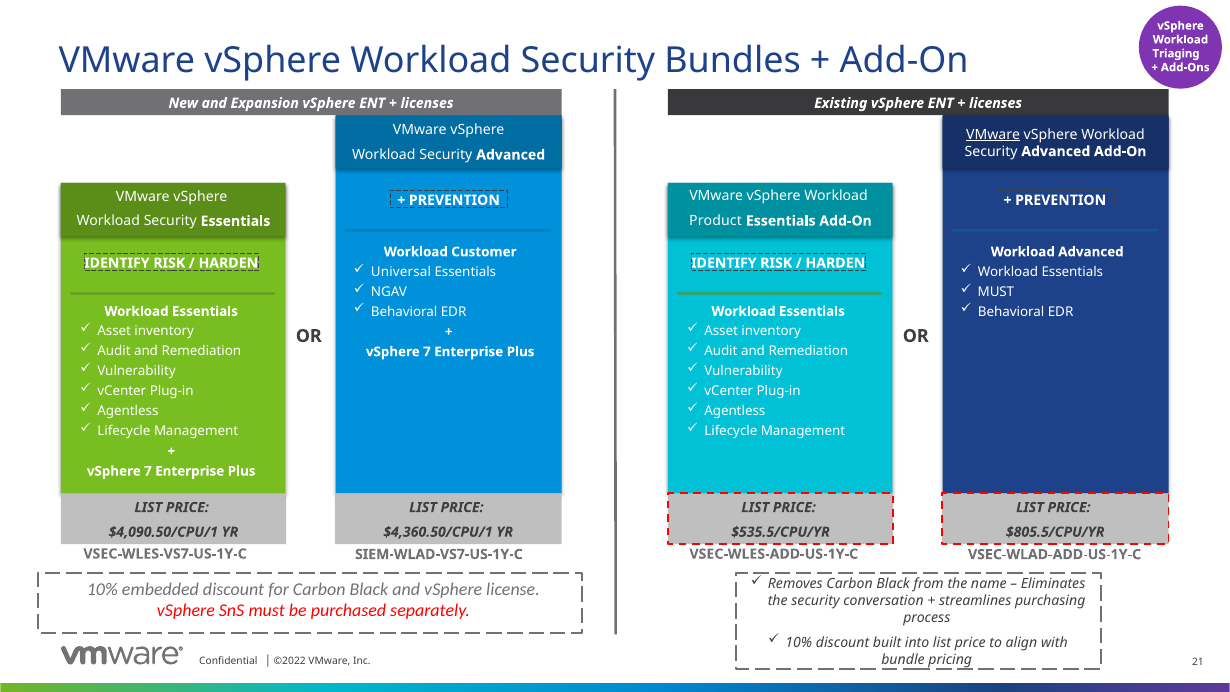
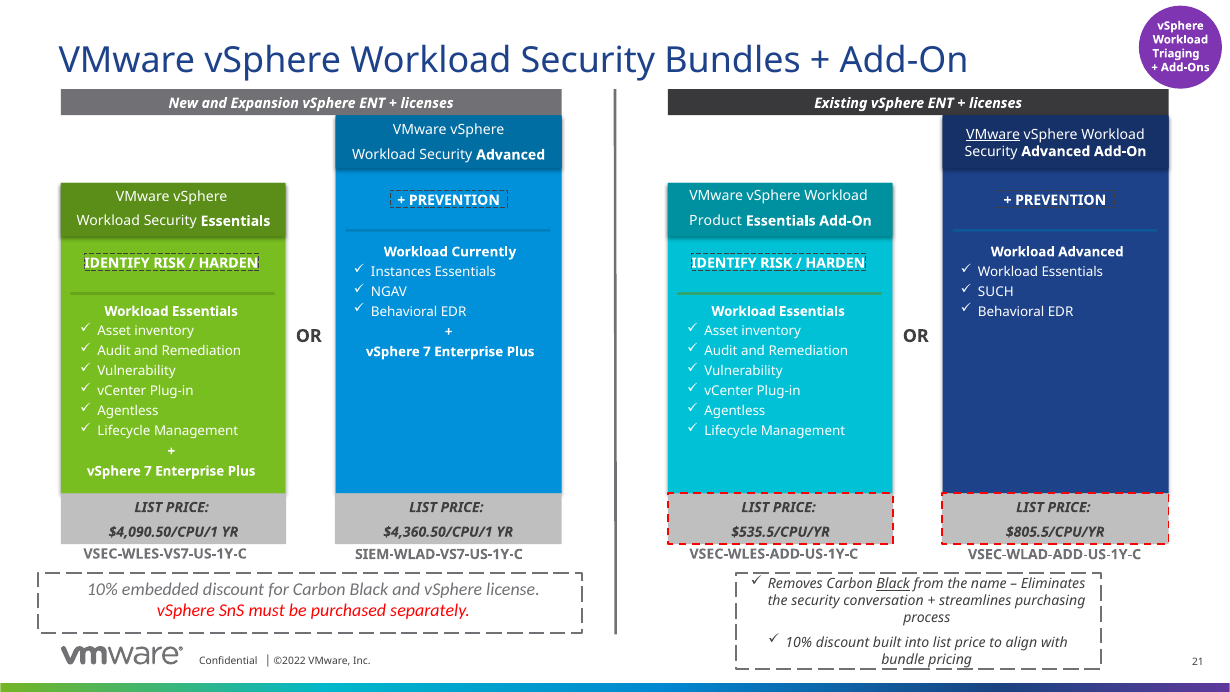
Customer: Customer -> Currently (484, 252)
Universal: Universal -> Instances (401, 272)
MUST: MUST -> SUCH (996, 292)
Black underline: none -> present (893, 584)
